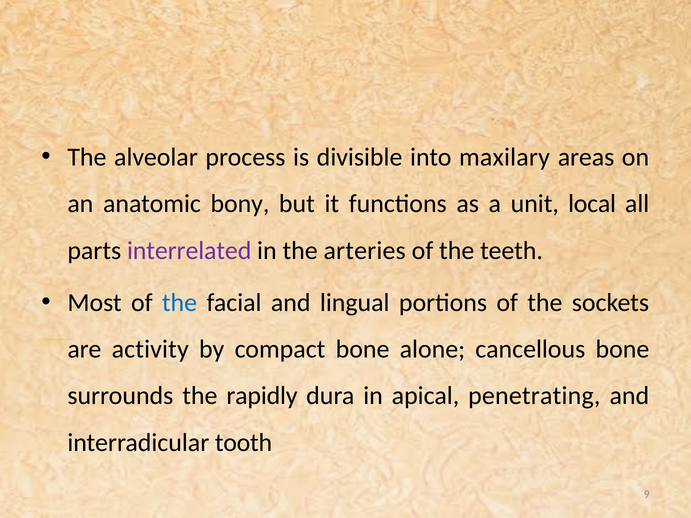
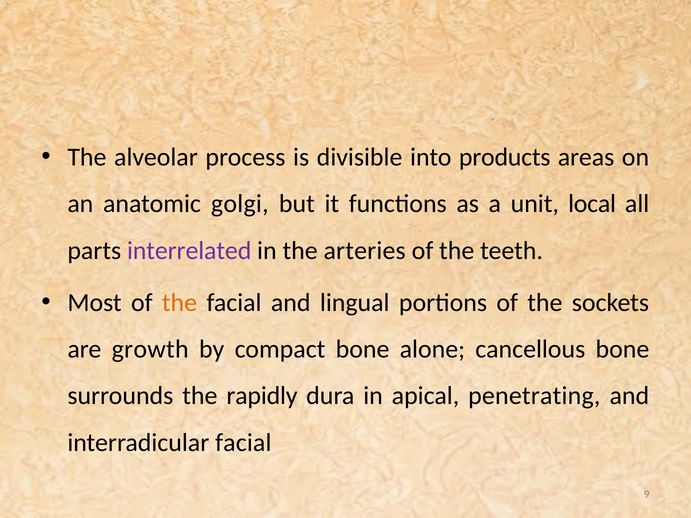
maxilary: maxilary -> products (505, 157)
bony: bony -> golgi (240, 204)
the colour: blue -> orange (180, 303)
activity: activity -> growth (150, 349)
interradicular tooth: tooth -> facial (243, 443)
